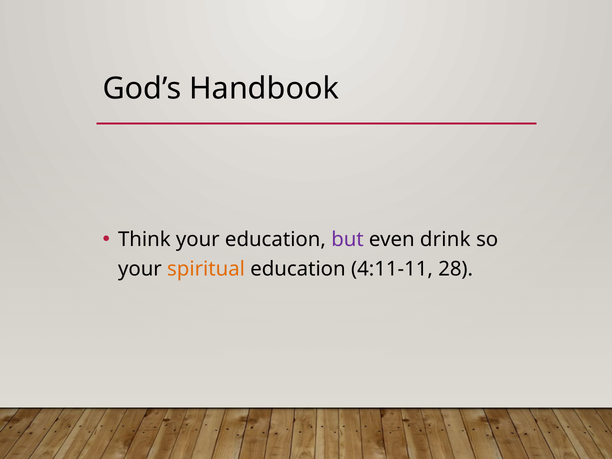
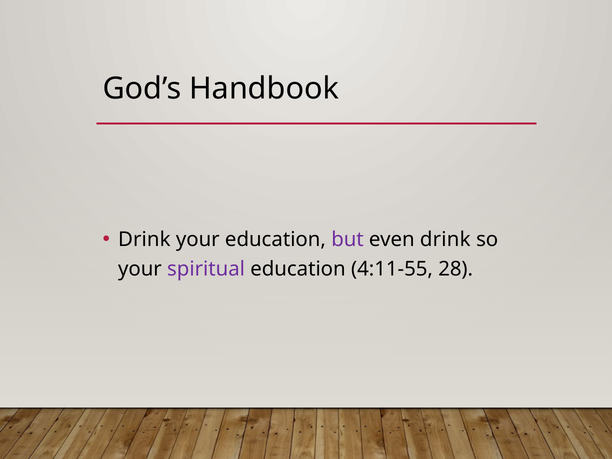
Think: Think -> Drink (144, 240)
spiritual colour: orange -> purple (206, 269)
4:11-11: 4:11-11 -> 4:11-55 (392, 269)
